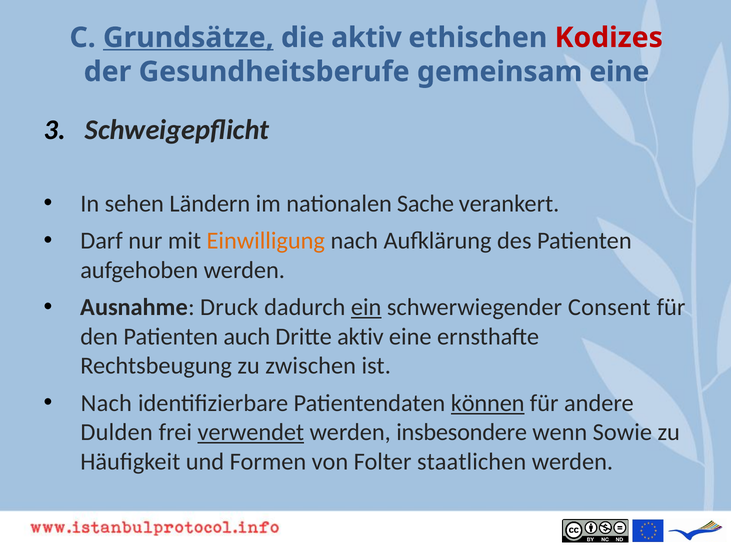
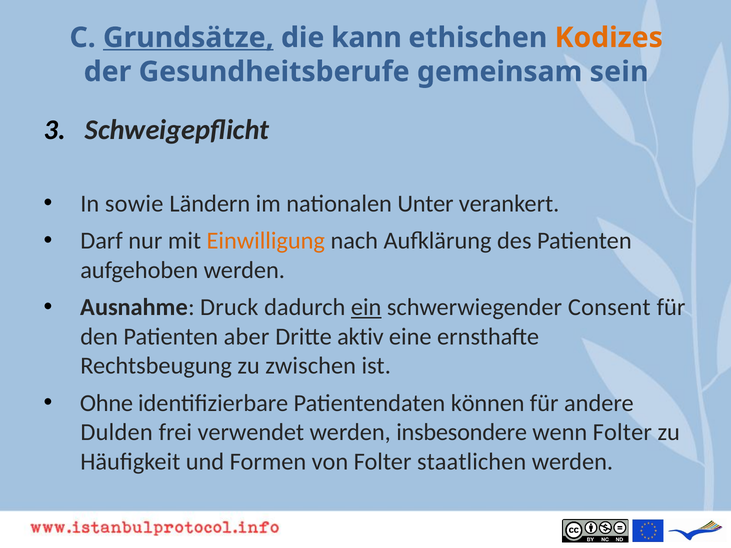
die aktiv: aktiv -> kann (366, 38)
Kodizes colour: red -> orange (609, 38)
gemeinsam eine: eine -> sein (619, 72)
sehen: sehen -> sowie (134, 204)
Sache: Sache -> Unter (426, 204)
auch: auch -> aber (247, 337)
Nach: Nach -> Ohne (107, 403)
können underline: present -> none (488, 403)
verwendet underline: present -> none (251, 433)
wenn Sowie: Sowie -> Folter (622, 433)
